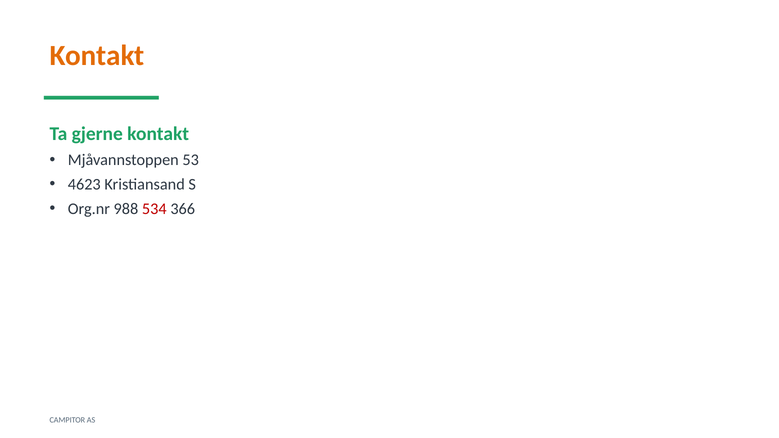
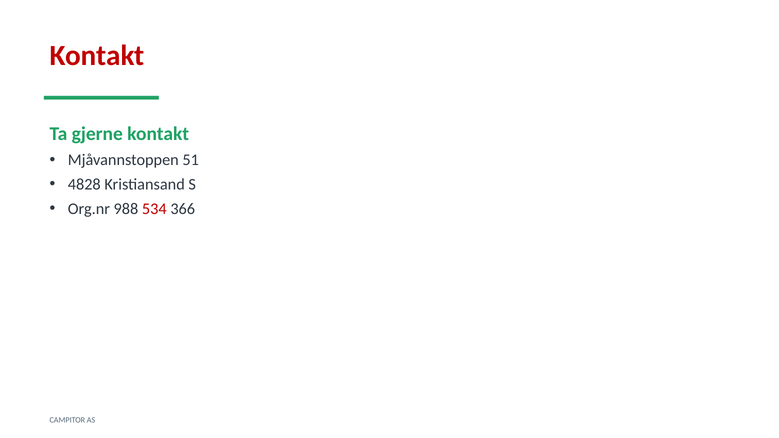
Kontakt colour: orange -> red (97, 56)
53: 53 -> 51 (191, 160)
4623: 4623 -> 4828 (84, 185)
